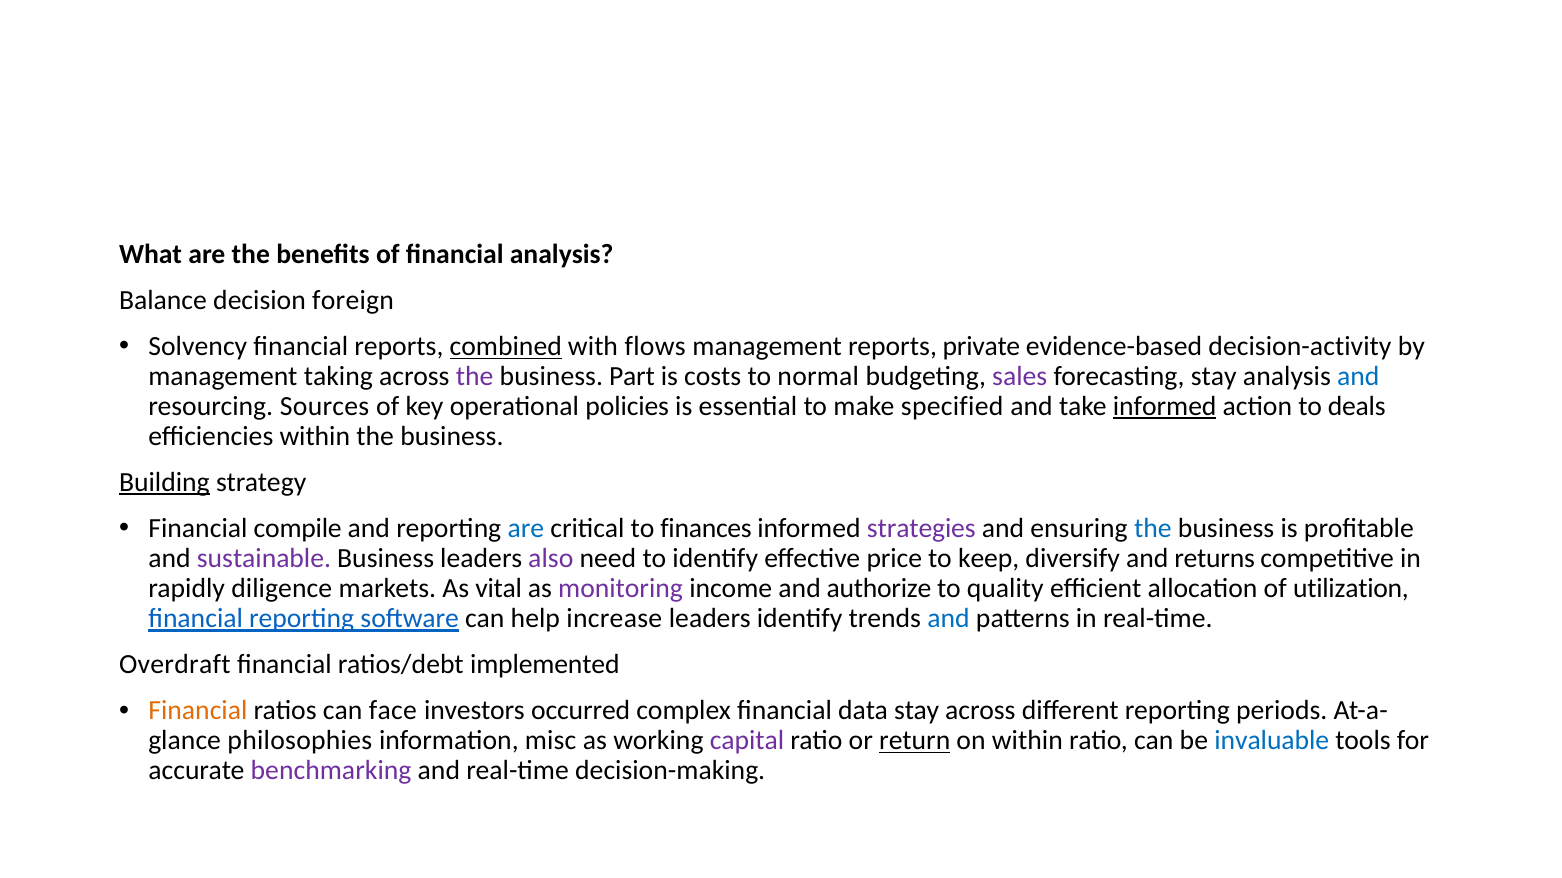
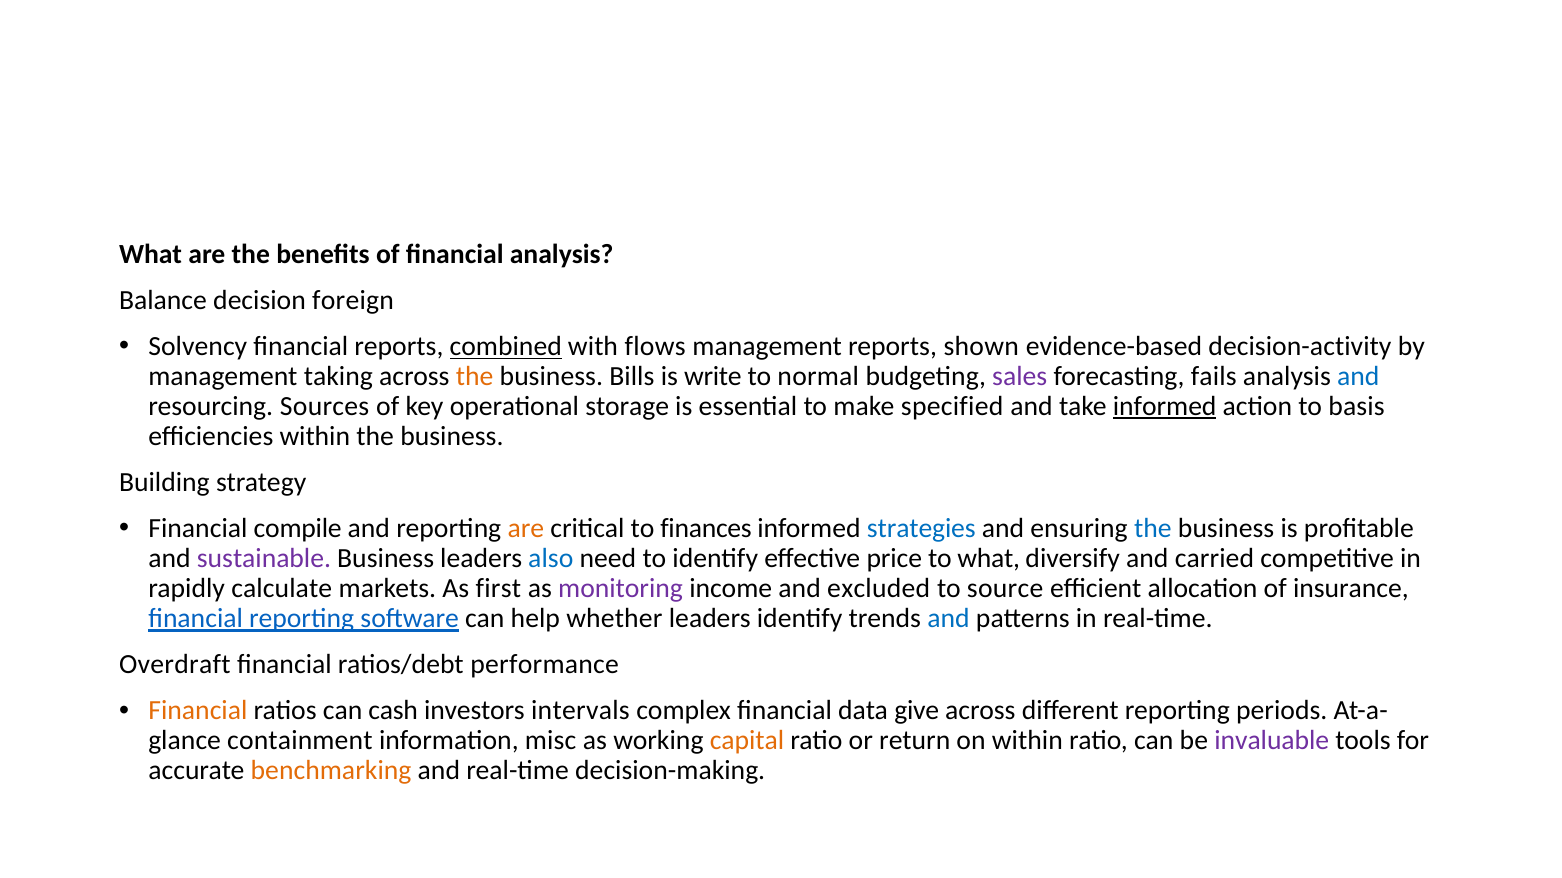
private: private -> shown (981, 347)
the colour: purple -> orange (475, 377)
Part: Part -> Bills (632, 377)
costs: costs -> write (713, 377)
forecasting stay: stay -> fails (1214, 377)
policies: policies -> storage (627, 407)
deals: deals -> basis (1357, 407)
Building underline: present -> none (164, 483)
are colour: blue -> orange (526, 529)
strategies colour: purple -> blue (921, 529)
also colour: purple -> blue (551, 559)
to keep: keep -> what (989, 559)
returns: returns -> carried (1214, 559)
diligence: diligence -> calculate (282, 589)
vital: vital -> first (498, 589)
authorize: authorize -> excluded (879, 589)
quality: quality -> source (1005, 589)
utilization: utilization -> insurance (1351, 589)
increase: increase -> whether (614, 619)
implemented: implemented -> performance (545, 665)
face: face -> cash (393, 711)
occurred: occurred -> intervals (580, 711)
data stay: stay -> give (917, 711)
philosophies: philosophies -> containment (300, 741)
capital colour: purple -> orange (747, 741)
return underline: present -> none (915, 741)
invaluable colour: blue -> purple (1272, 741)
benchmarking colour: purple -> orange (331, 771)
